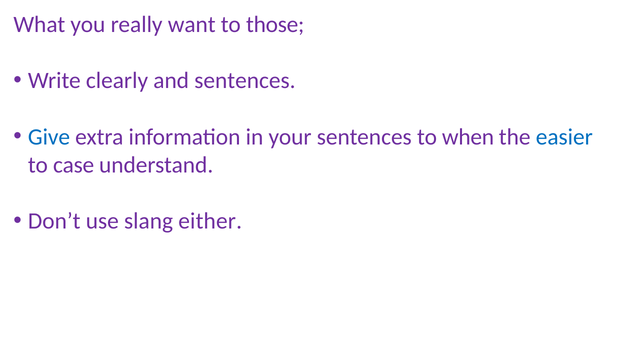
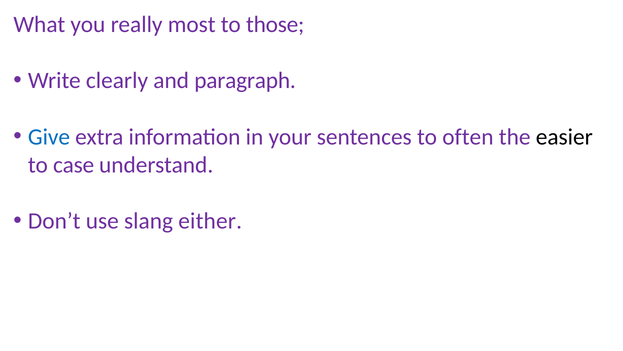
want: want -> most (192, 25)
and sentences: sentences -> paragraph (245, 81)
when: when -> often (468, 137)
easier colour: blue -> black (564, 137)
